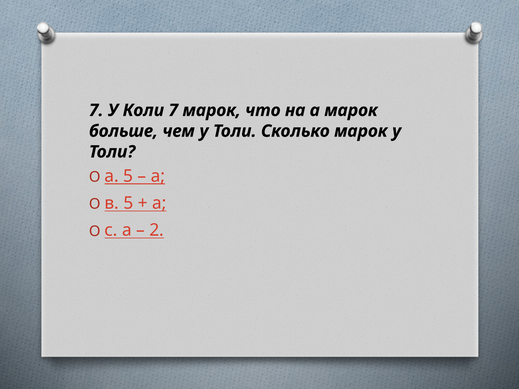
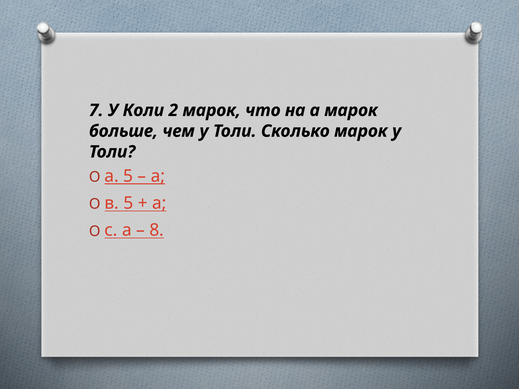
Коли 7: 7 -> 2 (173, 110)
2: 2 -> 8 (157, 230)
